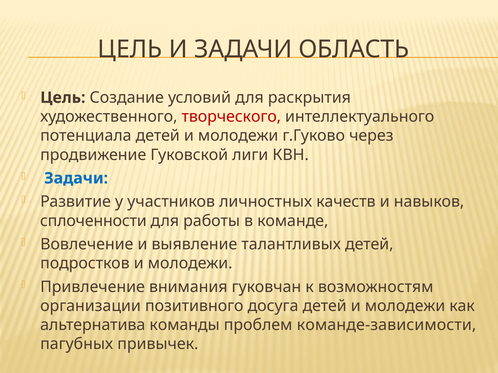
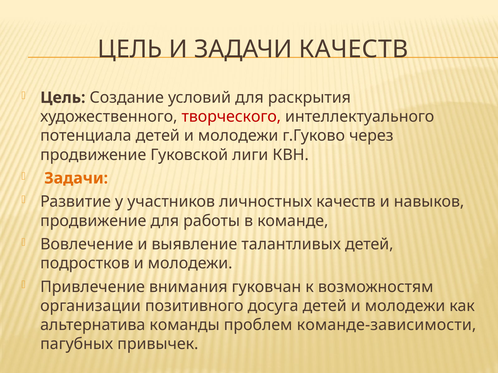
ЗАДАЧИ ОБЛАСТЬ: ОБЛАСТЬ -> КАЧЕСТВ (354, 49)
Задачи colour: blue -> orange (76, 178)
сплоченности: сплоченности -> продвижение (93, 221)
